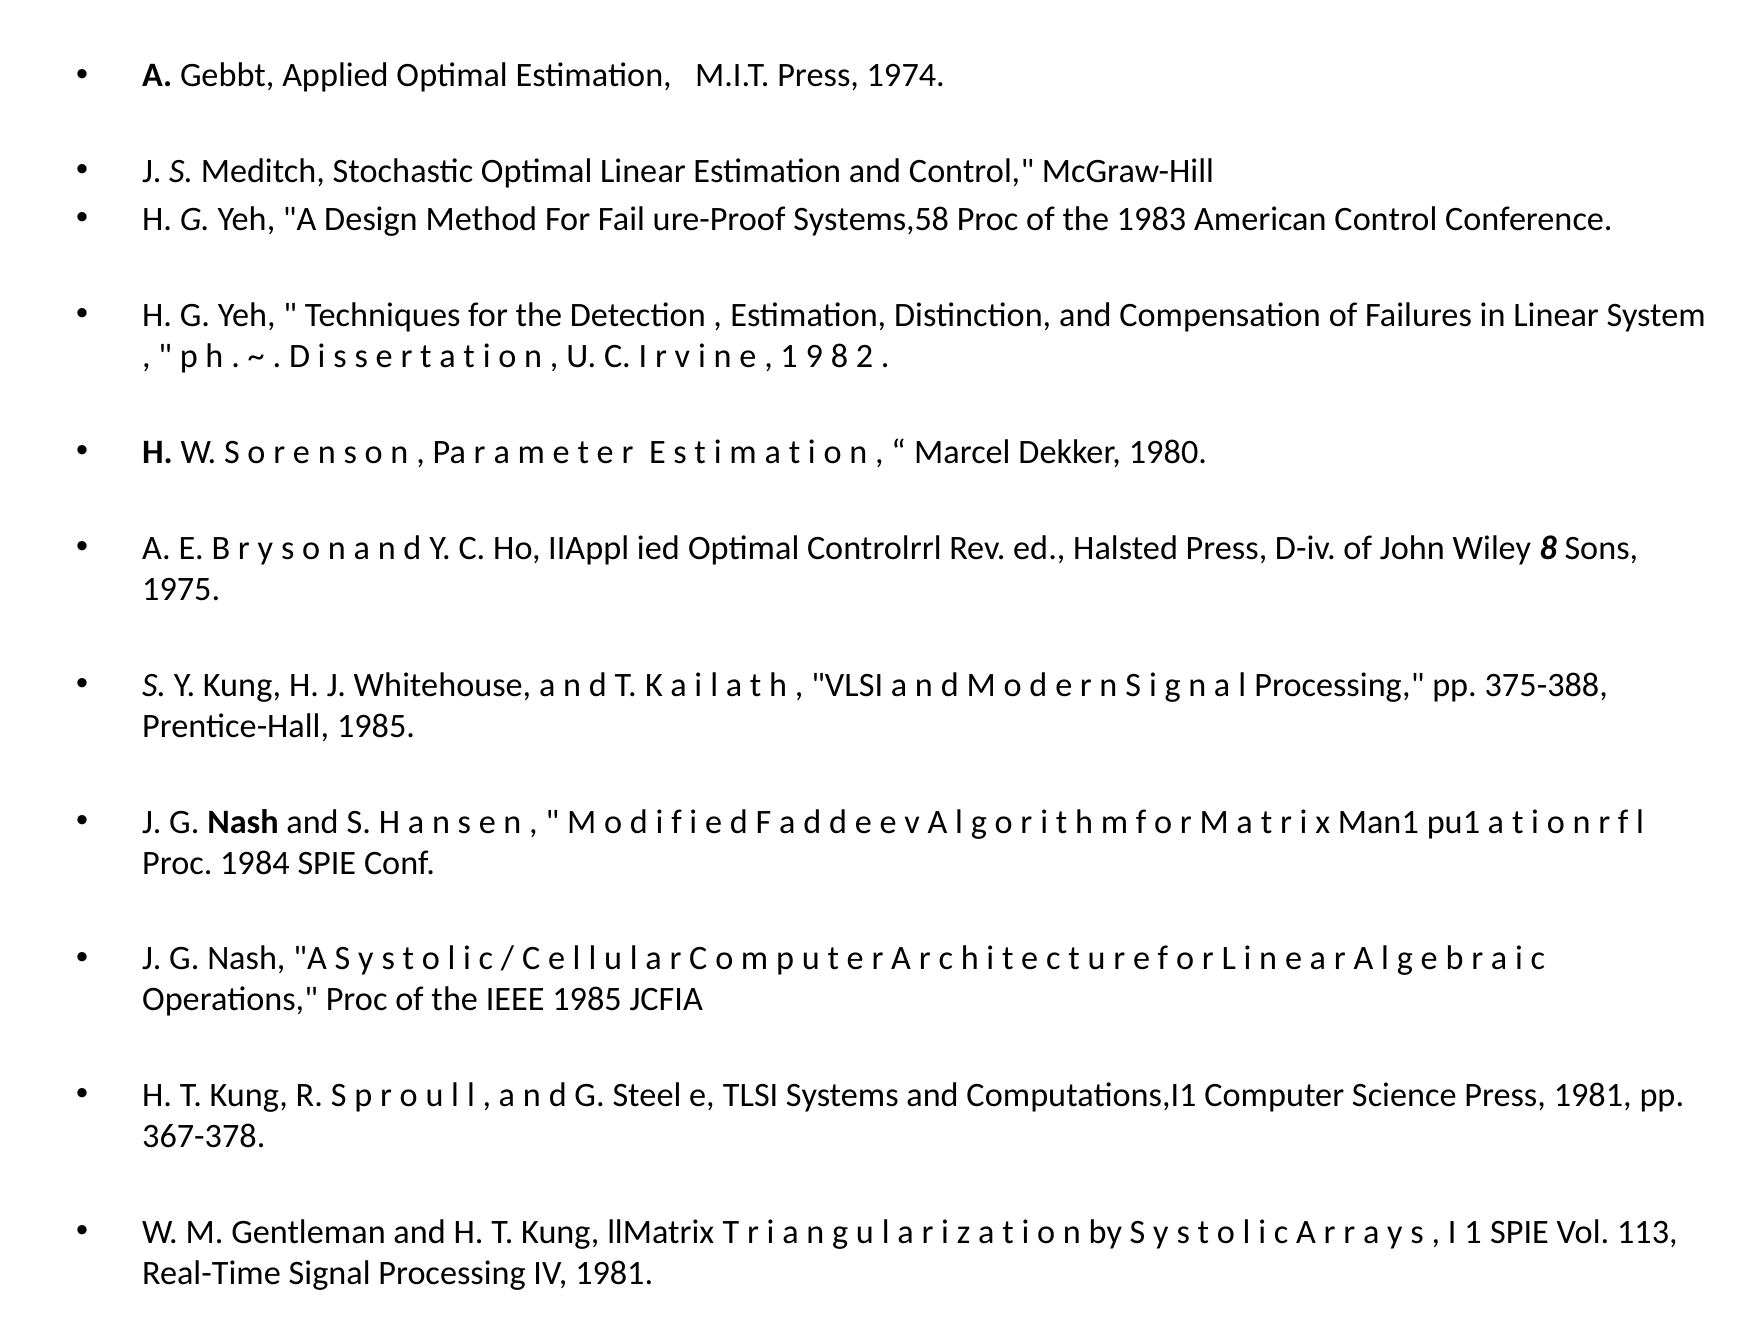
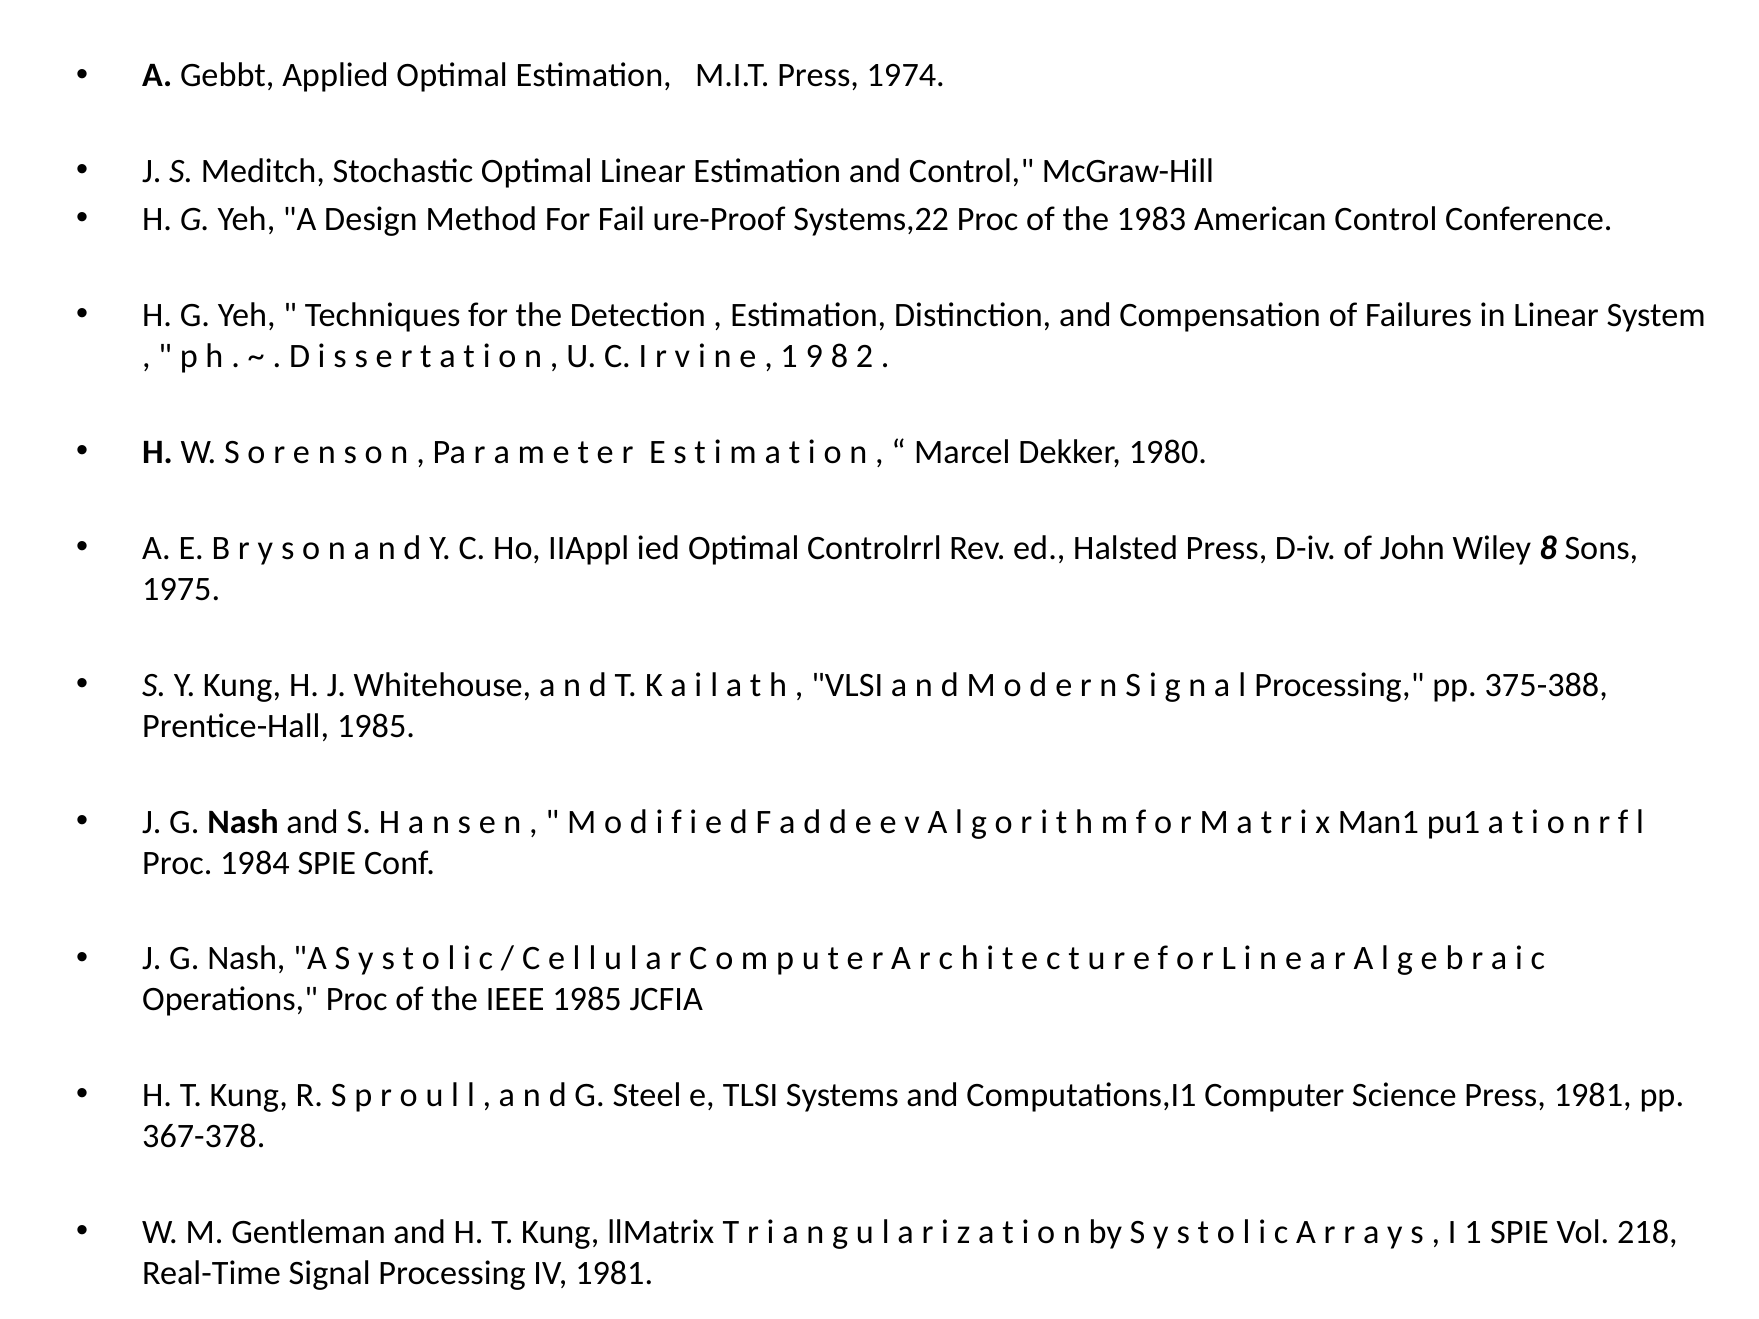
Systems,58: Systems,58 -> Systems,22 (871, 219)
113: 113 -> 218 (1647, 1233)
